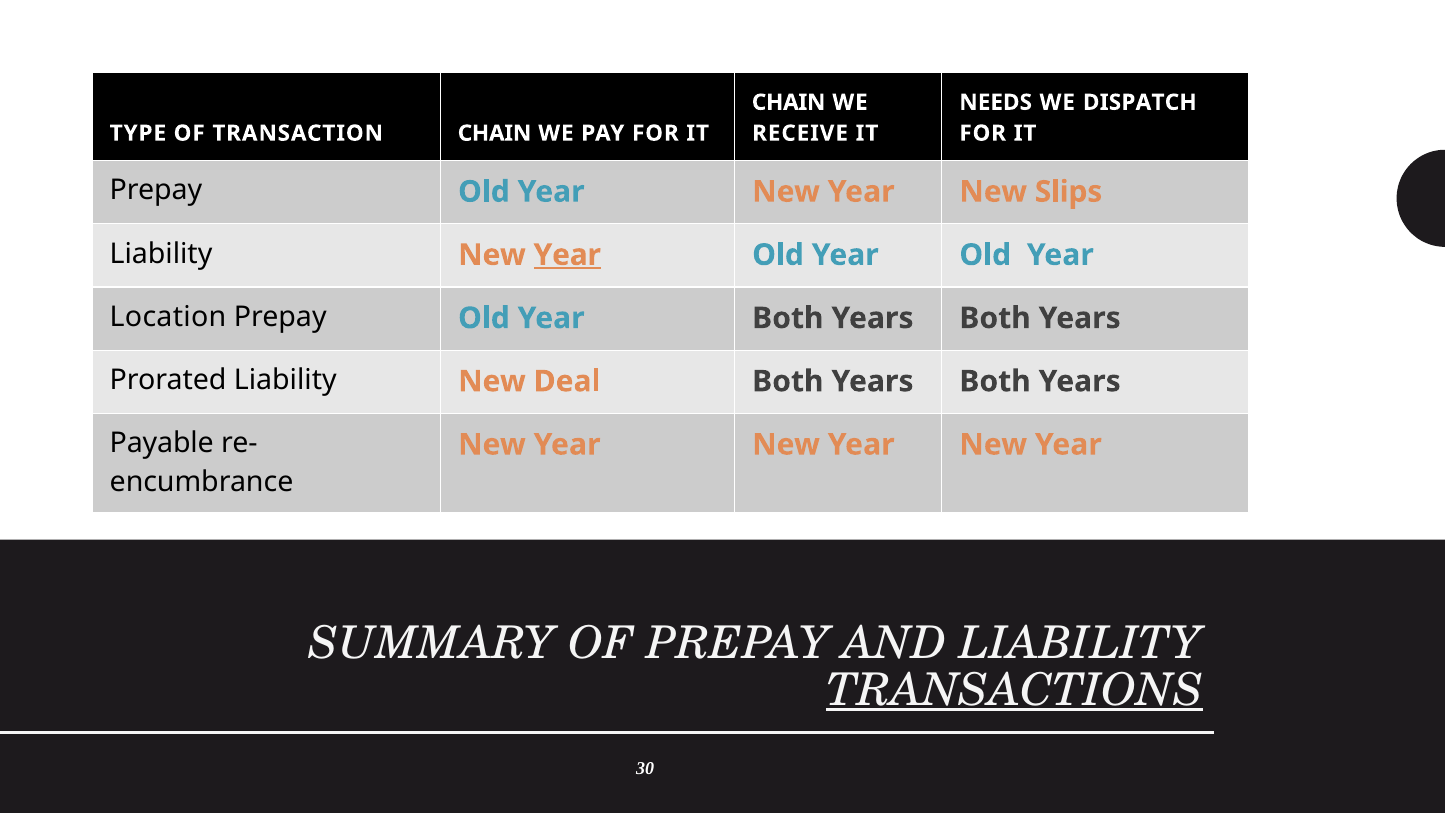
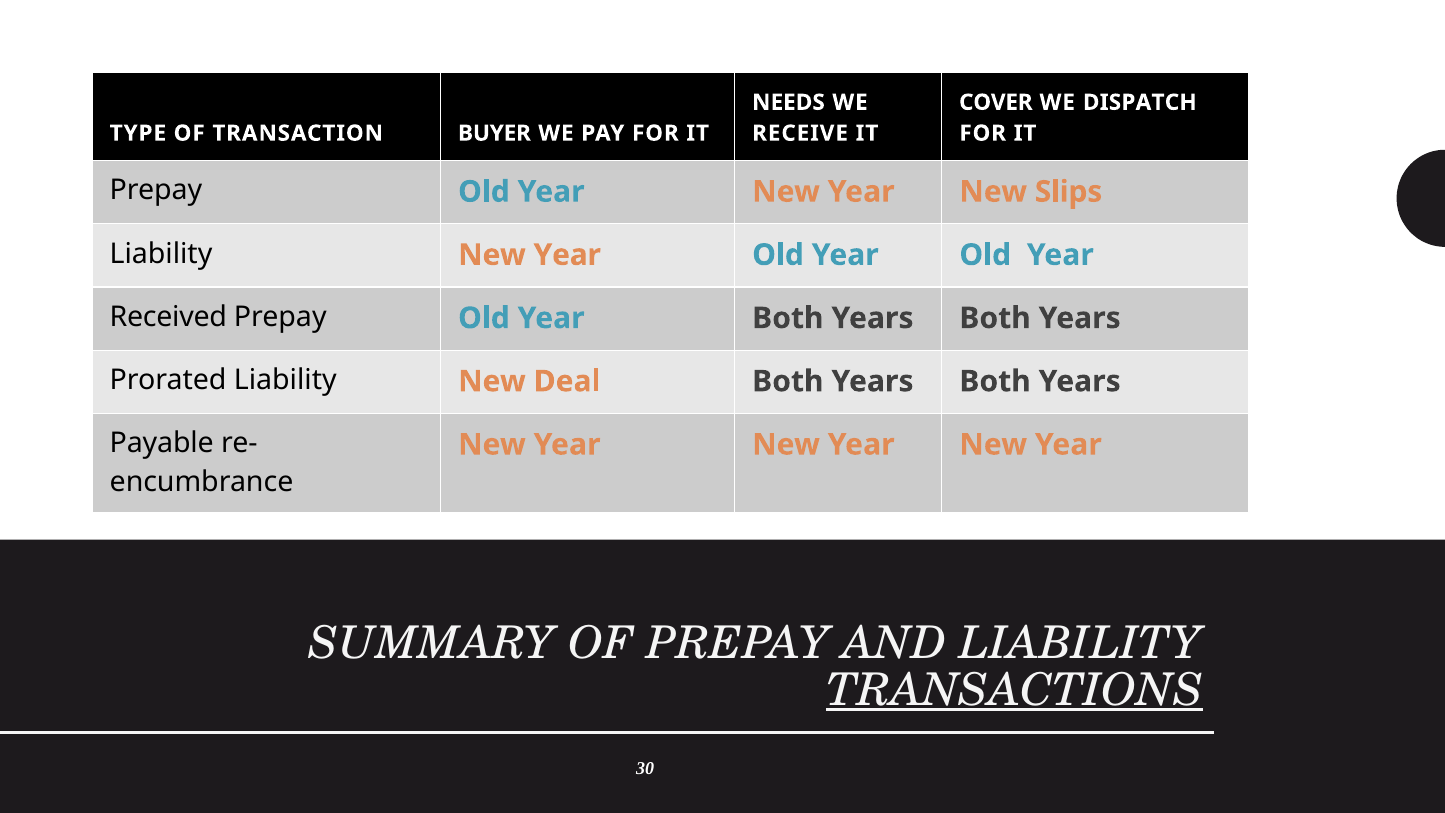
CHAIN: CHAIN -> NEEDS (788, 102)
NEEDS: NEEDS -> COVER (996, 102)
TRANSACTION CHAIN: CHAIN -> BUYER (494, 133)
Year underline: present -> none (567, 255)
Location: Location -> Received (168, 317)
